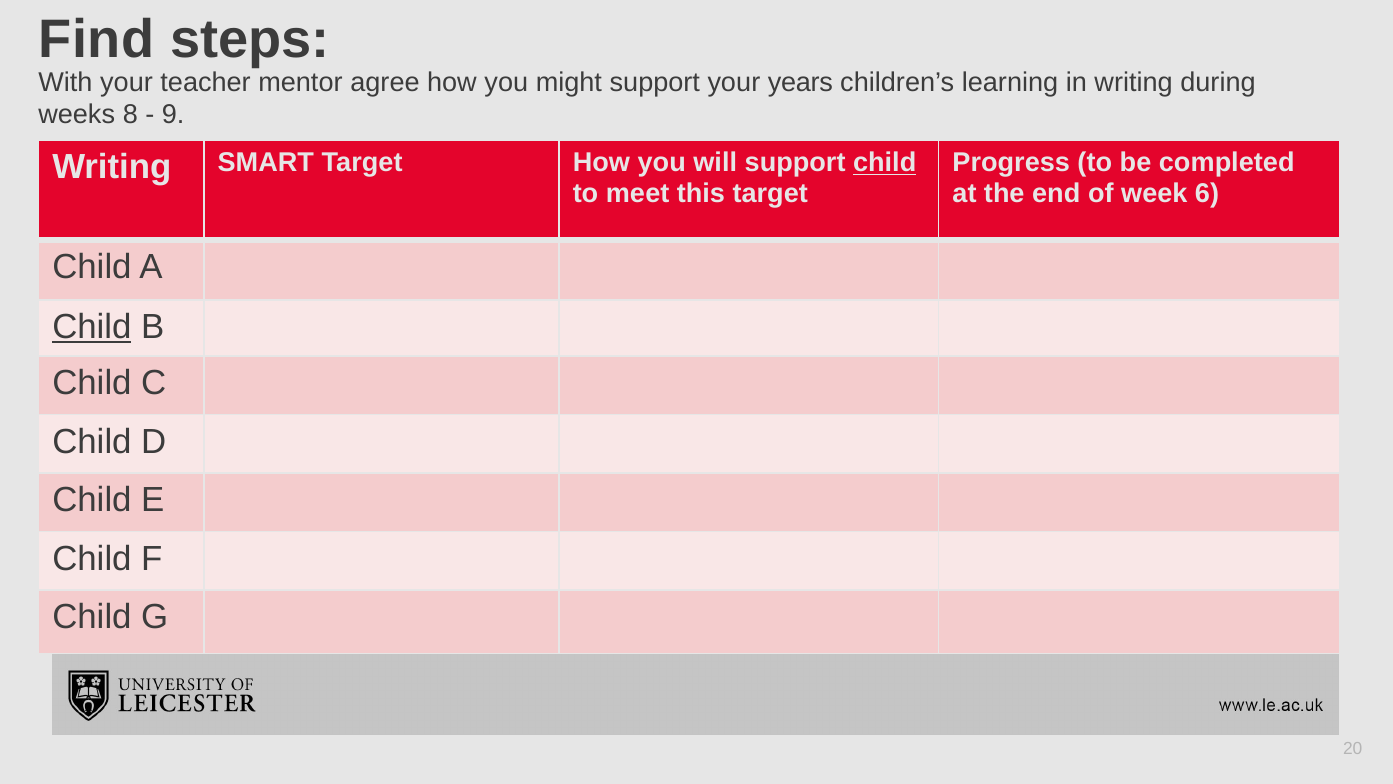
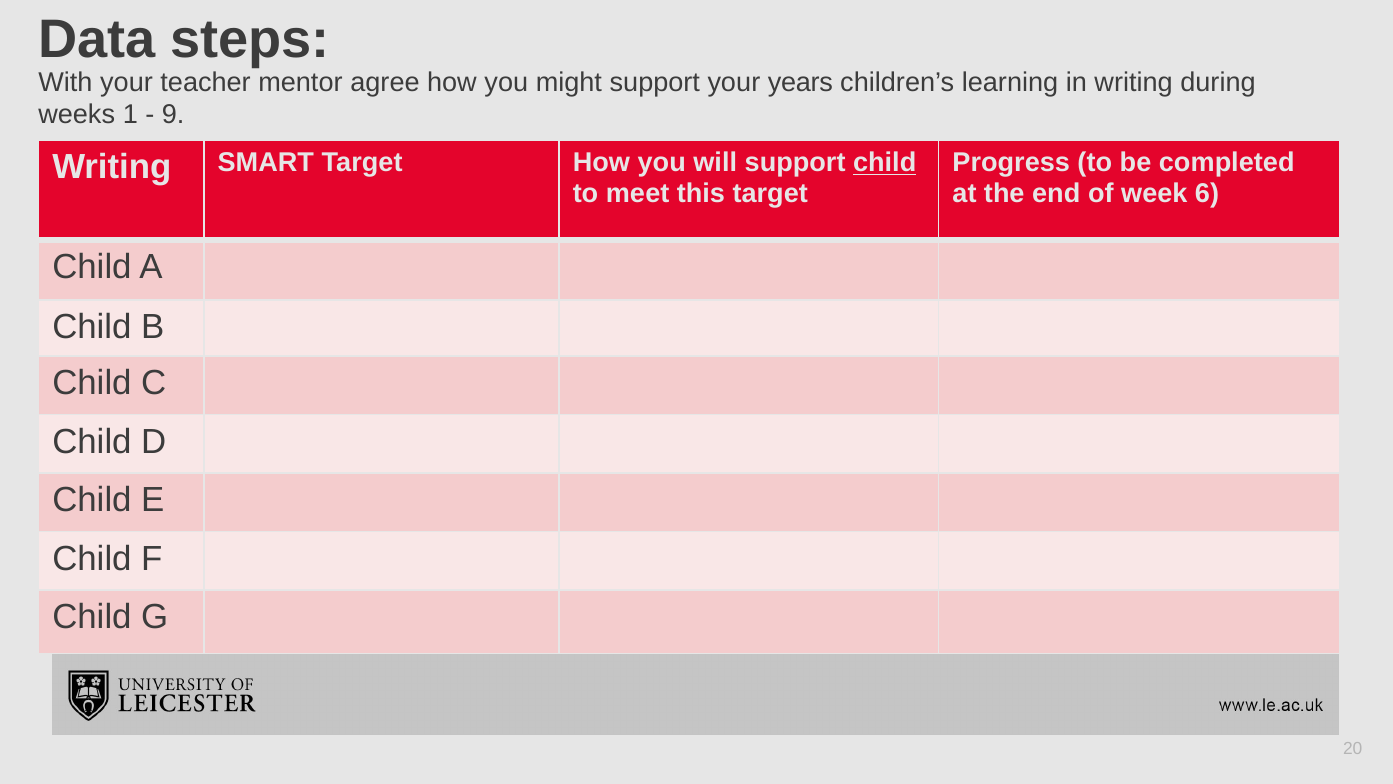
Find: Find -> Data (97, 40)
8: 8 -> 1 (130, 115)
Child underline: present -> none (92, 327)
